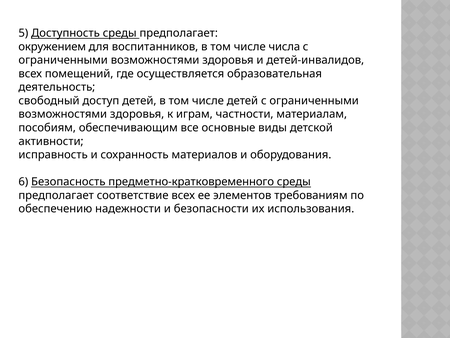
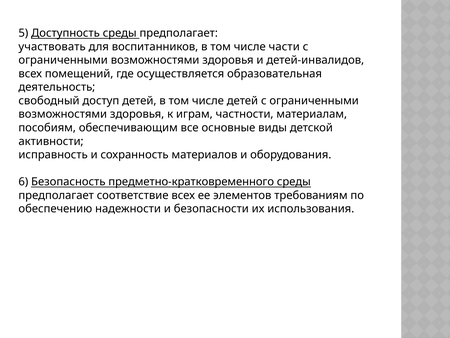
окружением: окружением -> участвовать (52, 47)
числа: числа -> части (284, 47)
